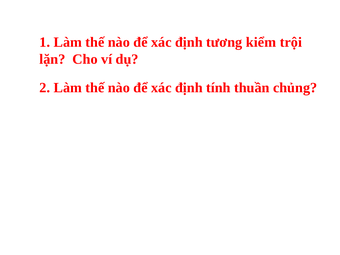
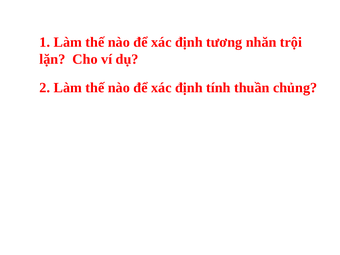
kiểm: kiểm -> nhăn (261, 42)
